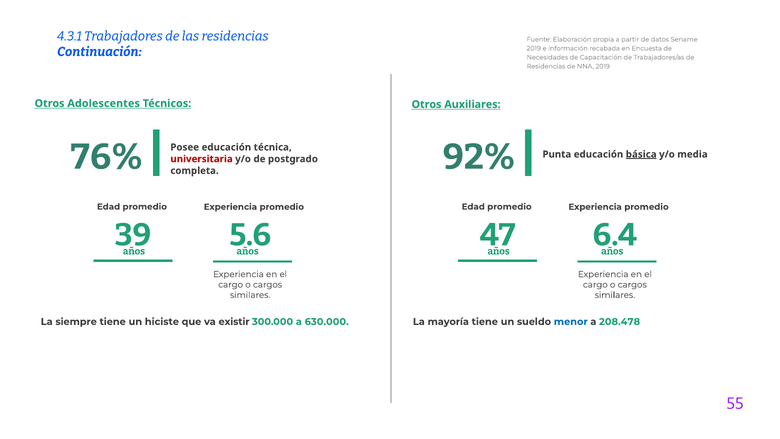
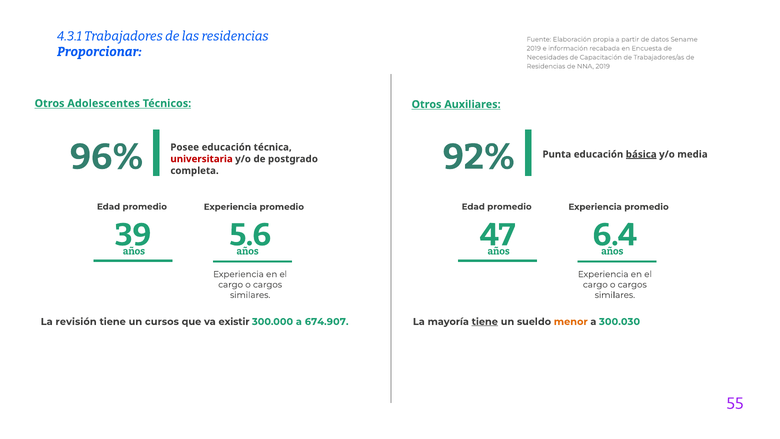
Continuación: Continuación -> Proporcionar (99, 52)
76%: 76% -> 96% (107, 157)
siempre: siempre -> revisión (76, 322)
hiciste: hiciste -> cursos (162, 322)
630.000: 630.000 -> 674.907 (327, 322)
tiene underline: none -> present (485, 322)
menor colour: blue -> orange (571, 322)
208.478: 208.478 -> 300.030 (620, 322)
